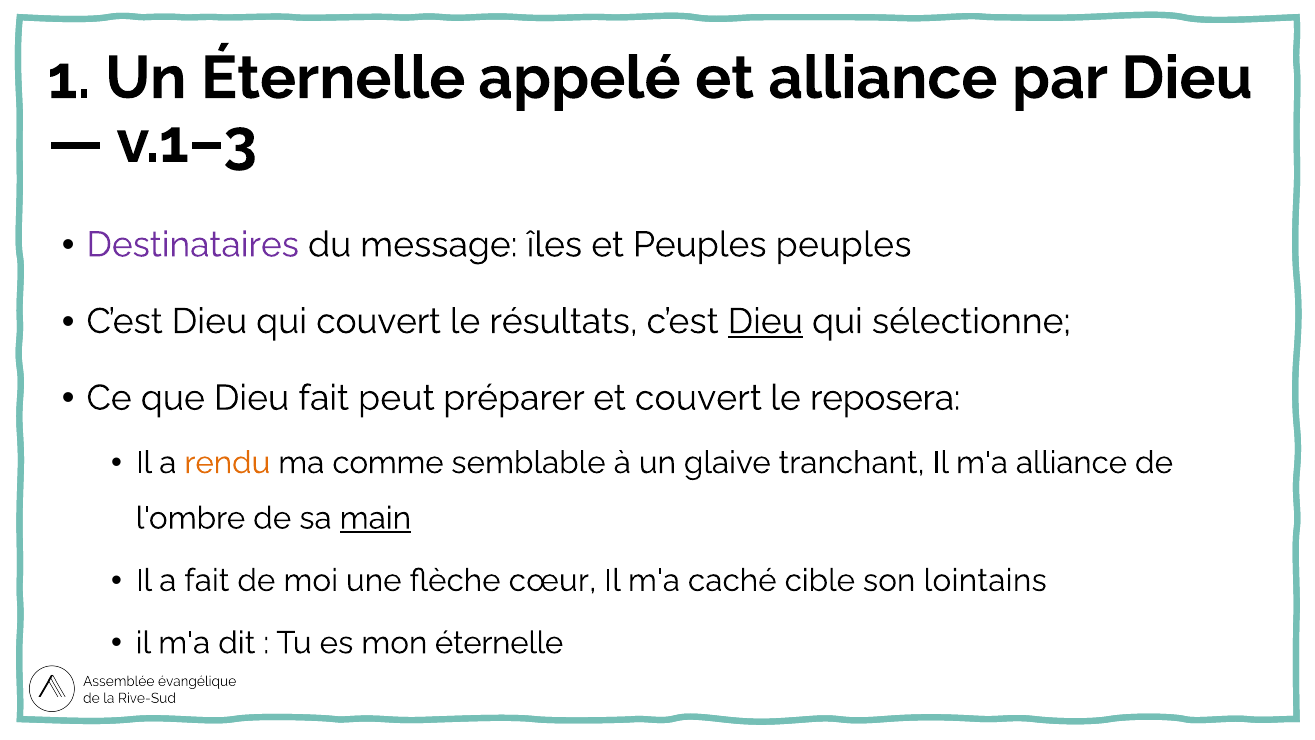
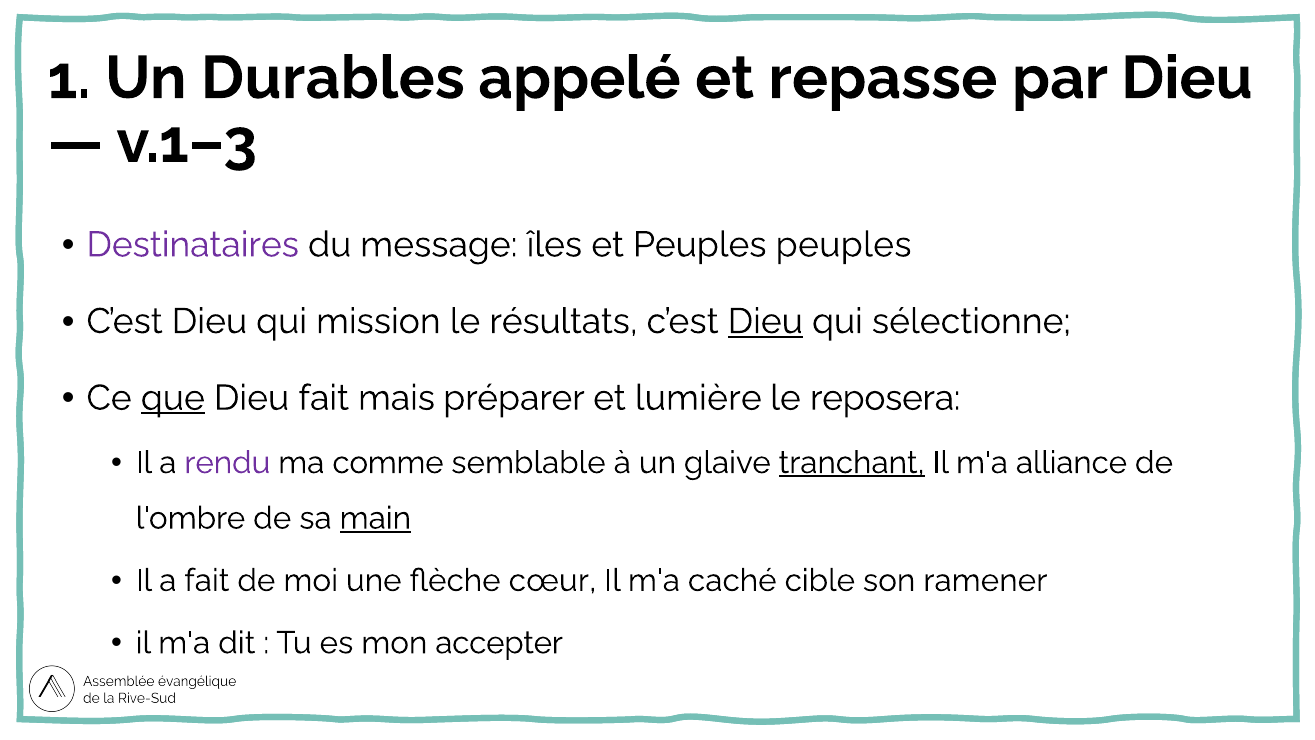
Un Éternelle: Éternelle -> Durables (333, 78)
et alliance: alliance -> repasse (883, 78)
qui couvert: couvert -> mission (378, 321)
que underline: none -> present (173, 398)
peut: peut -> mais (397, 398)
et couvert: couvert -> lumière (698, 398)
rendu colour: orange -> purple (227, 462)
tranchant underline: none -> present (852, 462)
lointains: lointains -> ramener (985, 580)
mon éternelle: éternelle -> accepter (499, 643)
